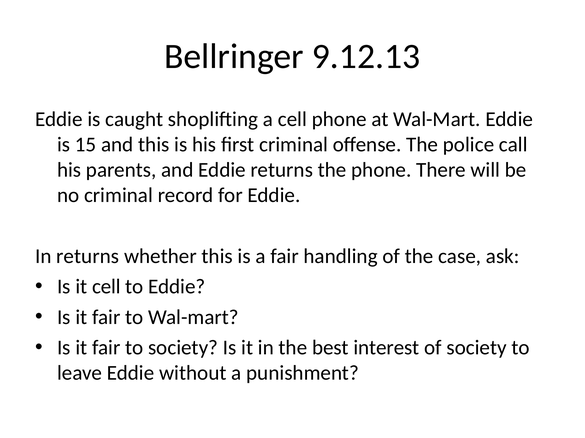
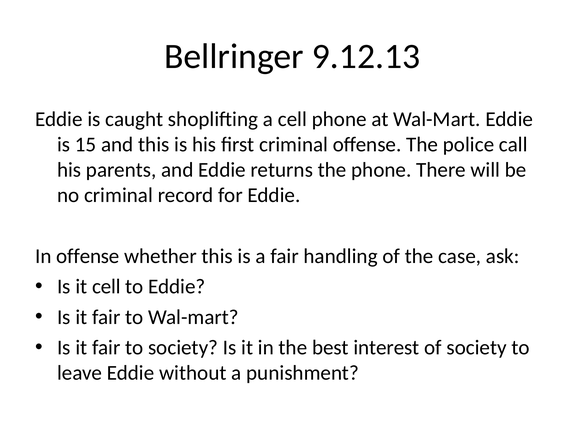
In returns: returns -> offense (88, 257)
